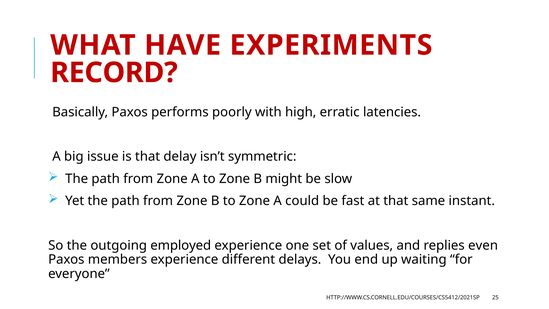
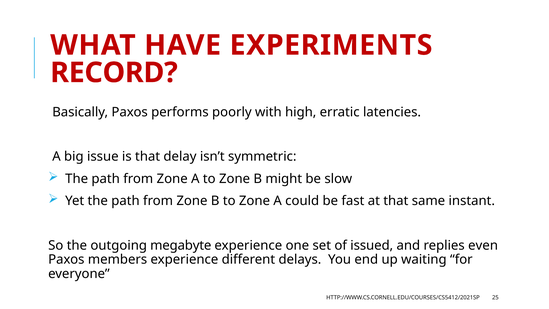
employed: employed -> megabyte (181, 245)
values: values -> issued (372, 245)
